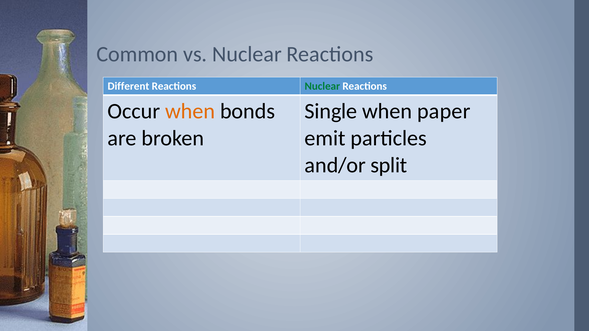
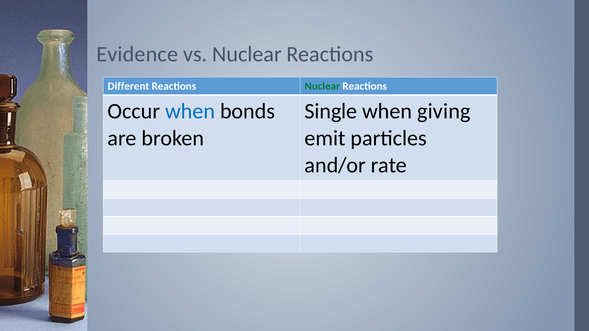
Common: Common -> Evidence (137, 54)
when colour: orange -> blue (190, 111)
paper: paper -> giving (444, 111)
split: split -> rate (389, 165)
